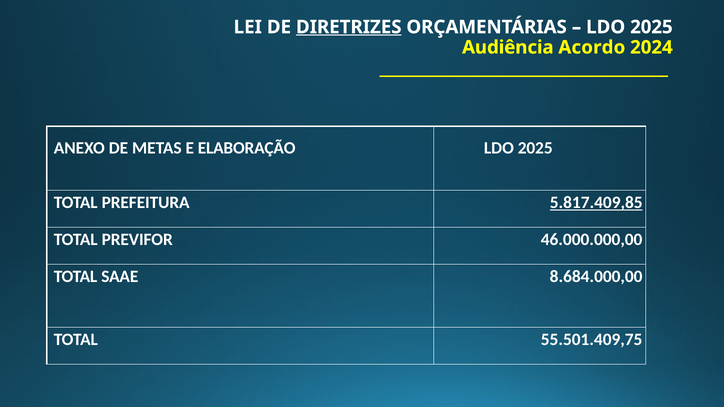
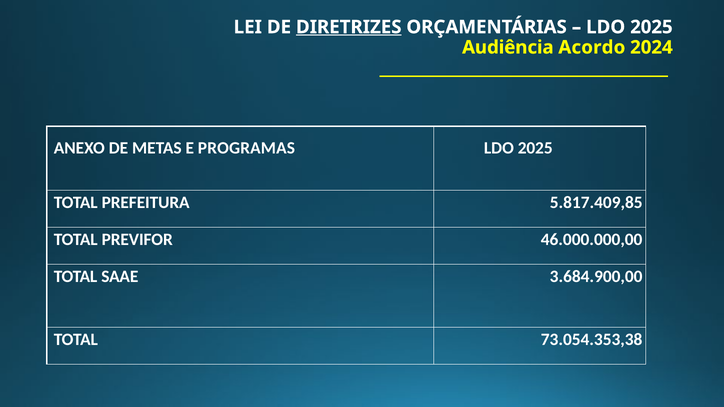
ELABORAÇÃO: ELABORAÇÃO -> PROGRAMAS (246, 148)
5.817.409,85 underline: present -> none (596, 203)
8.684.000,00: 8.684.000,00 -> 3.684.900,00 (596, 277)
55.501.409,75: 55.501.409,75 -> 73.054.353,38 (592, 340)
